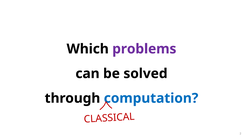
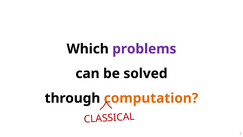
computation colour: blue -> orange (151, 98)
